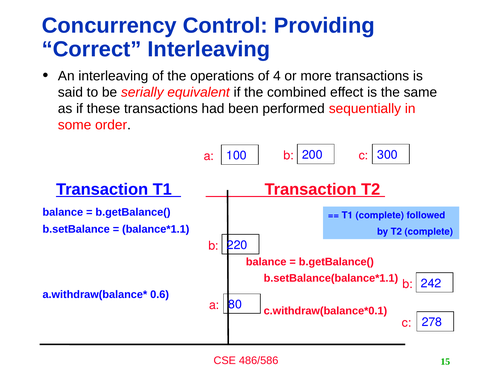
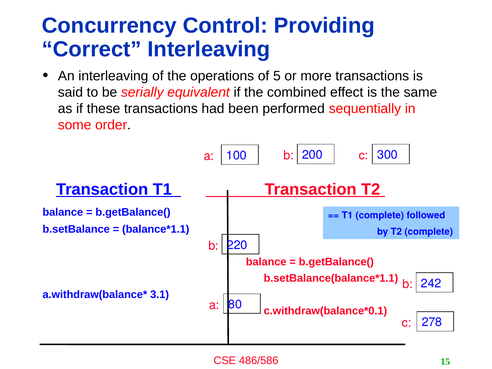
4: 4 -> 5 (277, 76)
0.6: 0.6 -> 3.1 (160, 295)
